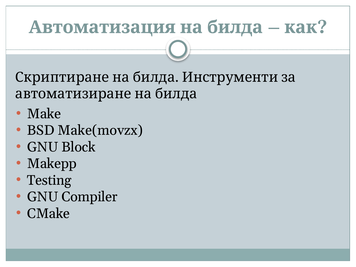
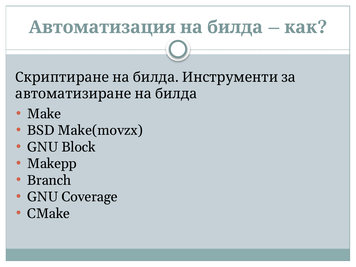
Testing: Testing -> Branch (49, 180)
Compiler: Compiler -> Coverage (90, 197)
